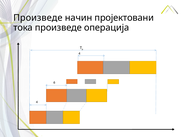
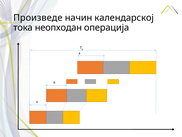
пројектовани: пројектовани -> календарској (124, 18)
тока произведе: произведе -> неопходан (58, 27)
